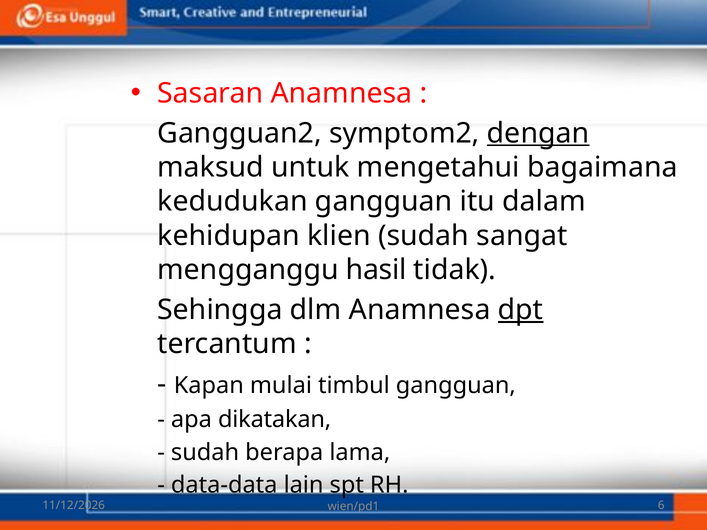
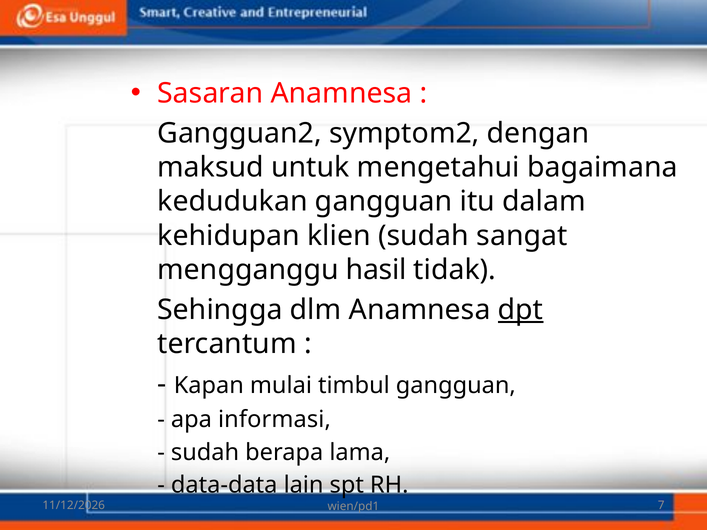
dengan underline: present -> none (538, 133)
dikatakan: dikatakan -> informasi (274, 419)
6: 6 -> 7 (661, 505)
